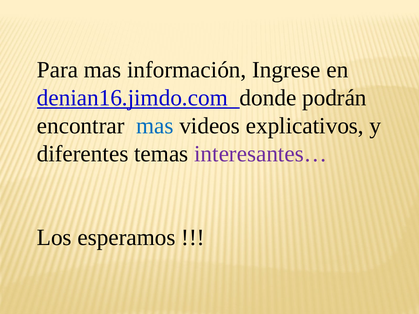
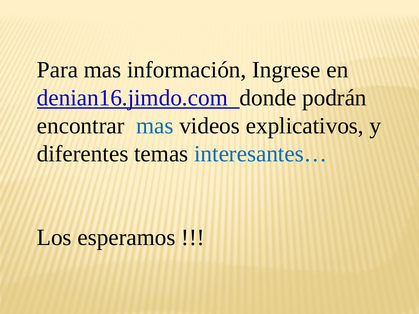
interesantes… colour: purple -> blue (261, 154)
